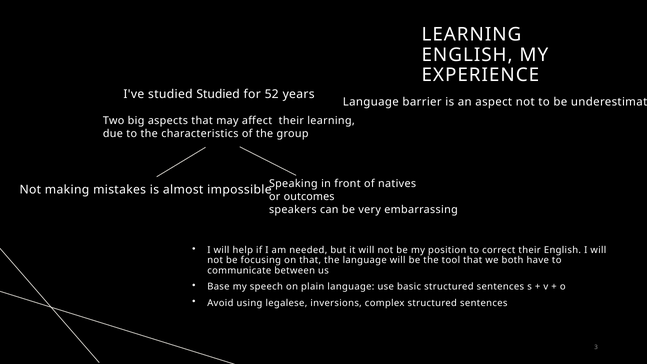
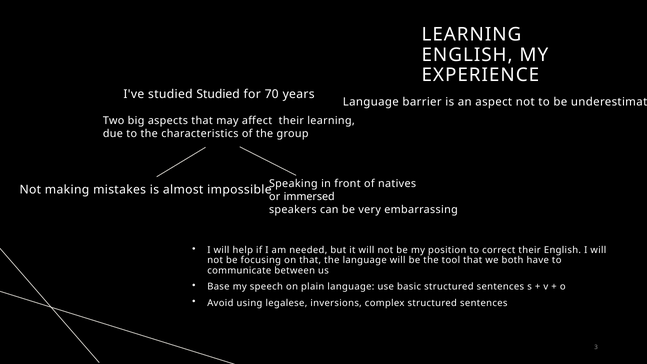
52: 52 -> 70 (272, 94)
outcomes: outcomes -> immersed (309, 197)
